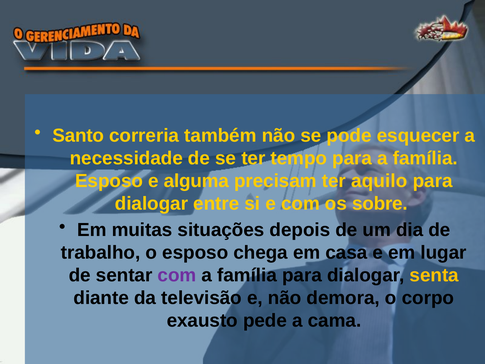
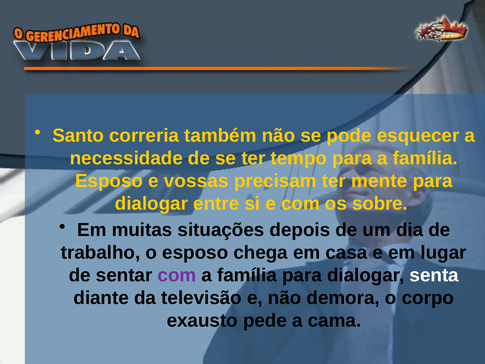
alguma: alguma -> vossas (196, 181)
aquilo: aquilo -> mente (379, 181)
senta colour: yellow -> white (434, 275)
